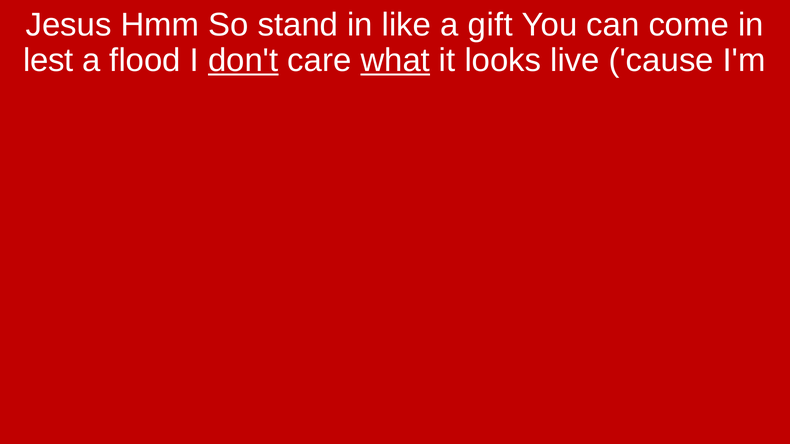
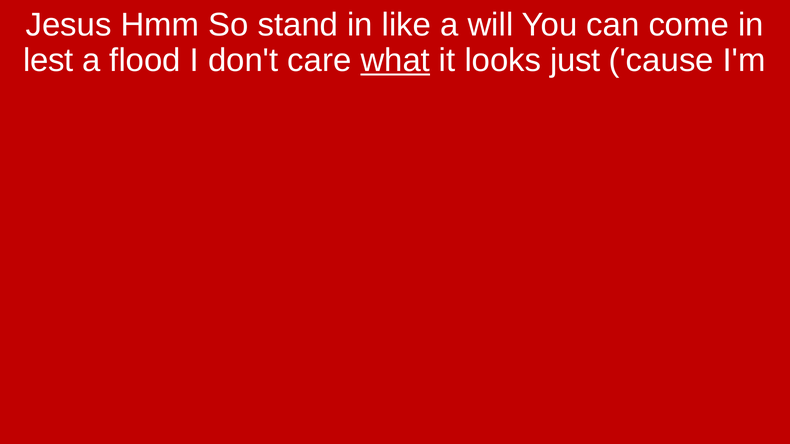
gift: gift -> will (491, 25)
don't underline: present -> none (243, 61)
live: live -> just (575, 61)
